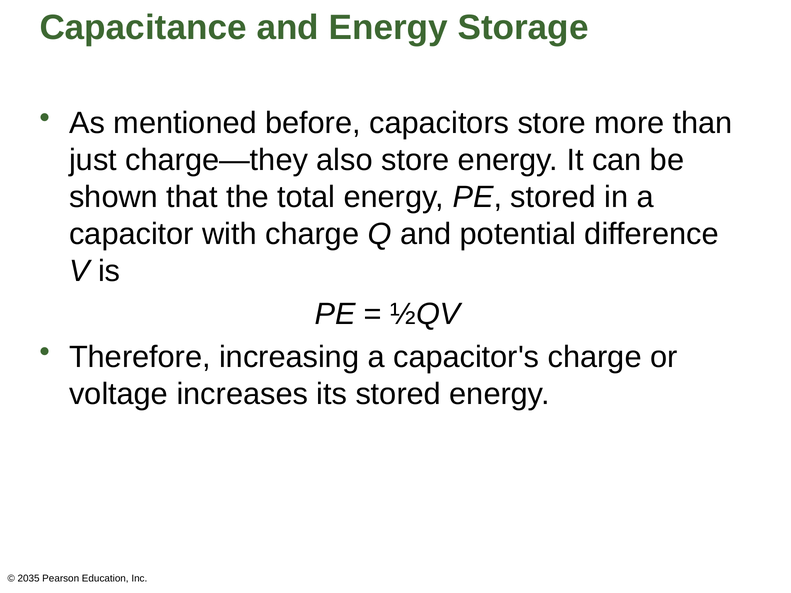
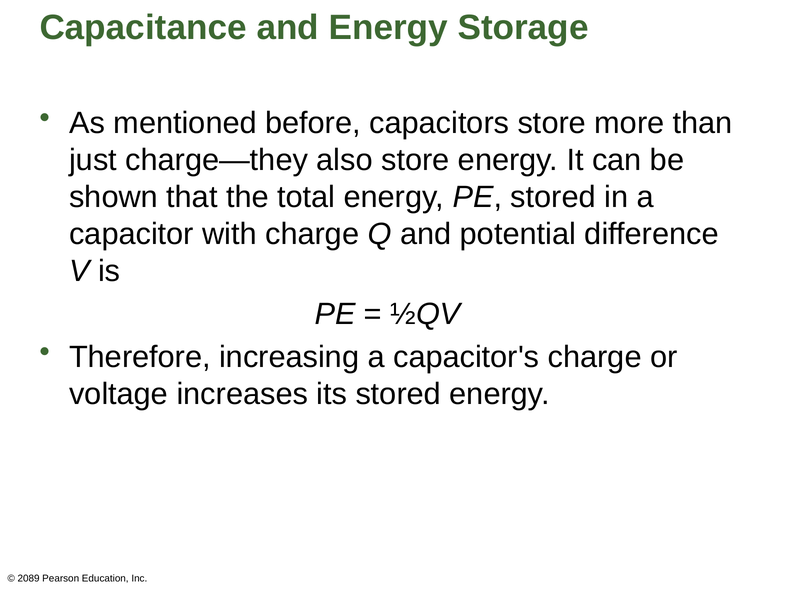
2035: 2035 -> 2089 (29, 579)
